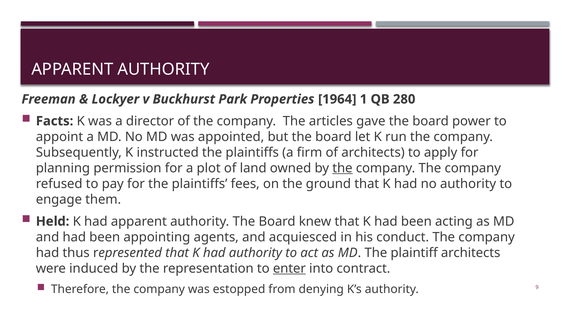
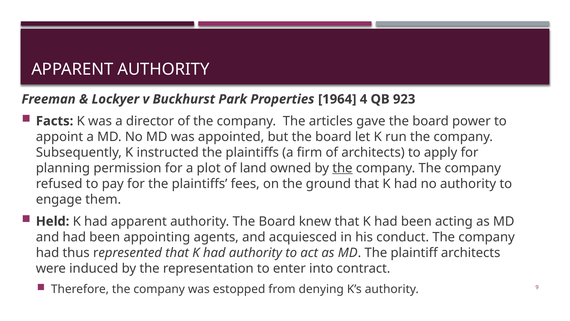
1: 1 -> 4 (364, 99)
280: 280 -> 923 (404, 99)
enter underline: present -> none (289, 268)
